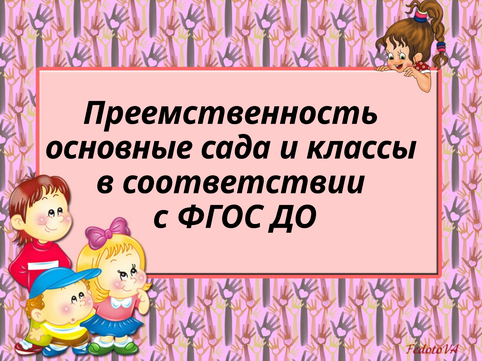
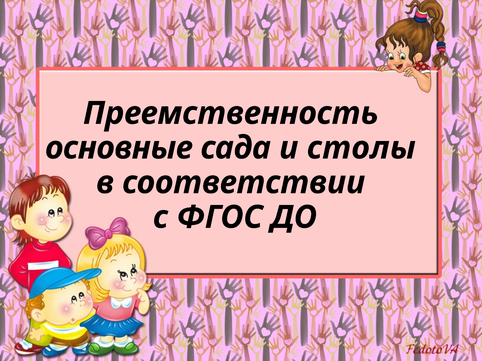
классы: классы -> столы (361, 148)
